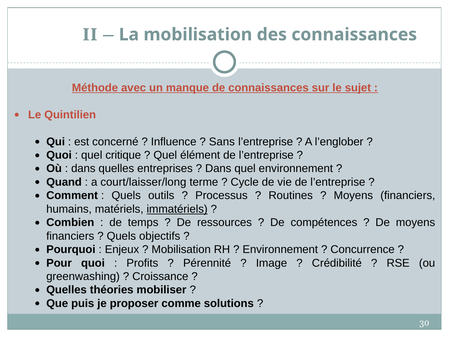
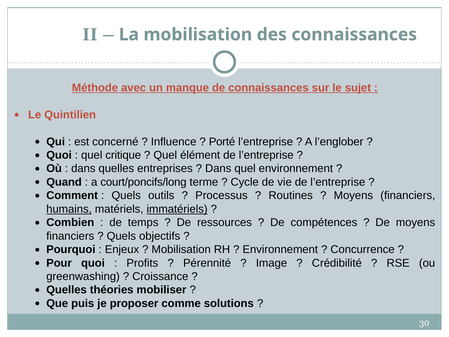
Sans: Sans -> Porté (222, 142)
court/laisser/long: court/laisser/long -> court/poncifs/long (143, 182)
humains underline: none -> present (69, 209)
